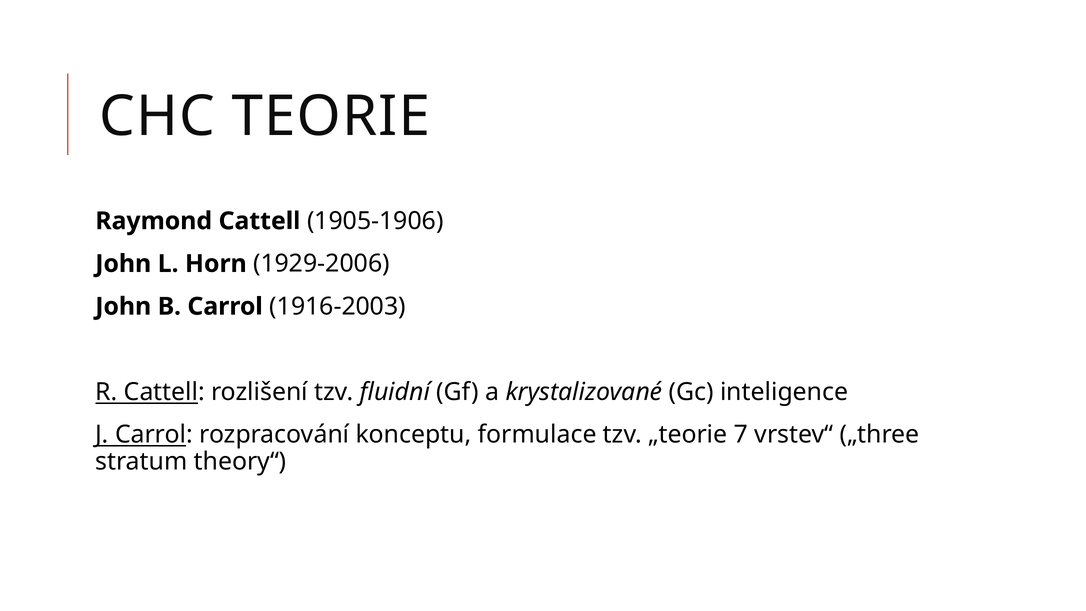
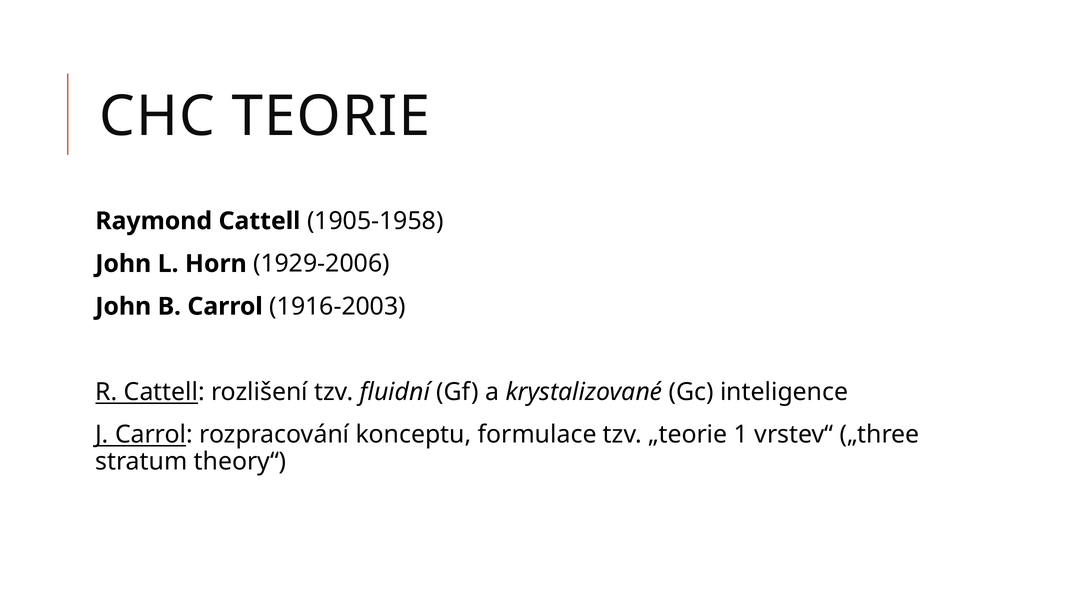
1905-1906: 1905-1906 -> 1905-1958 (375, 221)
7: 7 -> 1 (741, 434)
